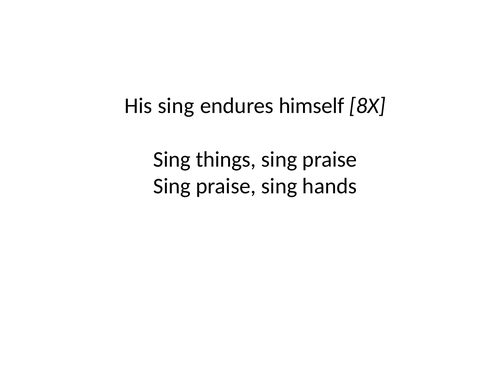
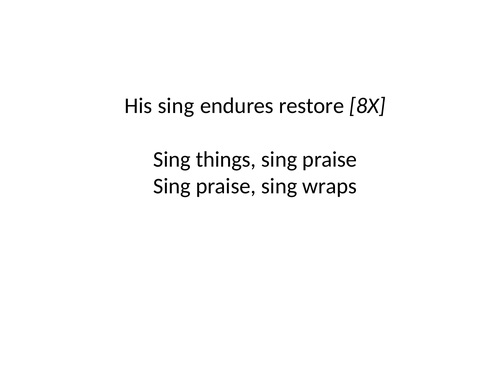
himself: himself -> restore (311, 106)
hands: hands -> wraps (330, 186)
